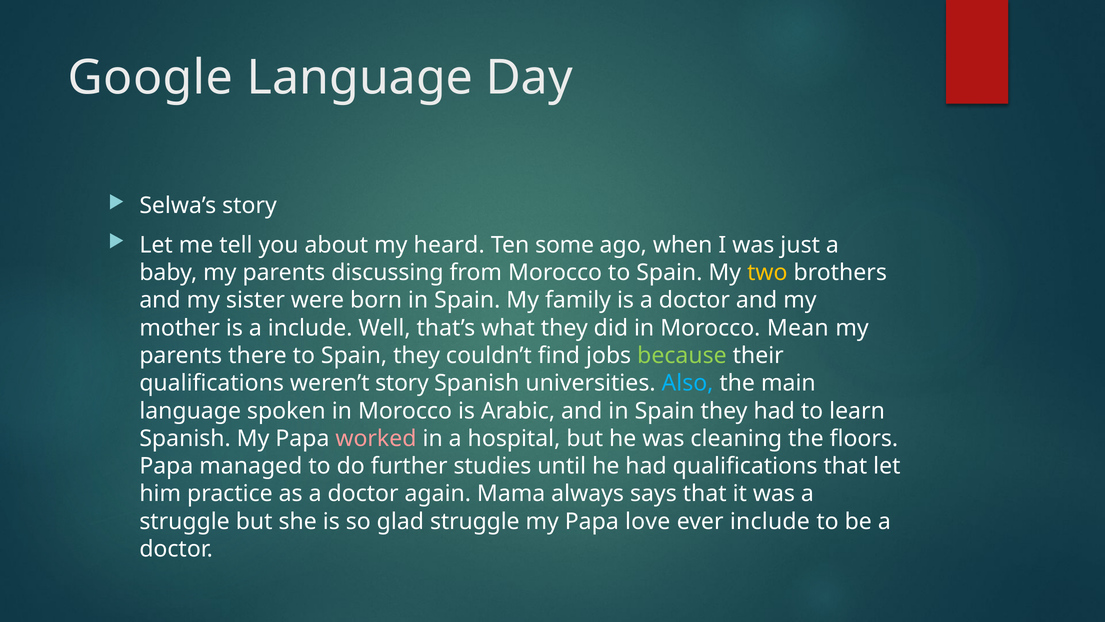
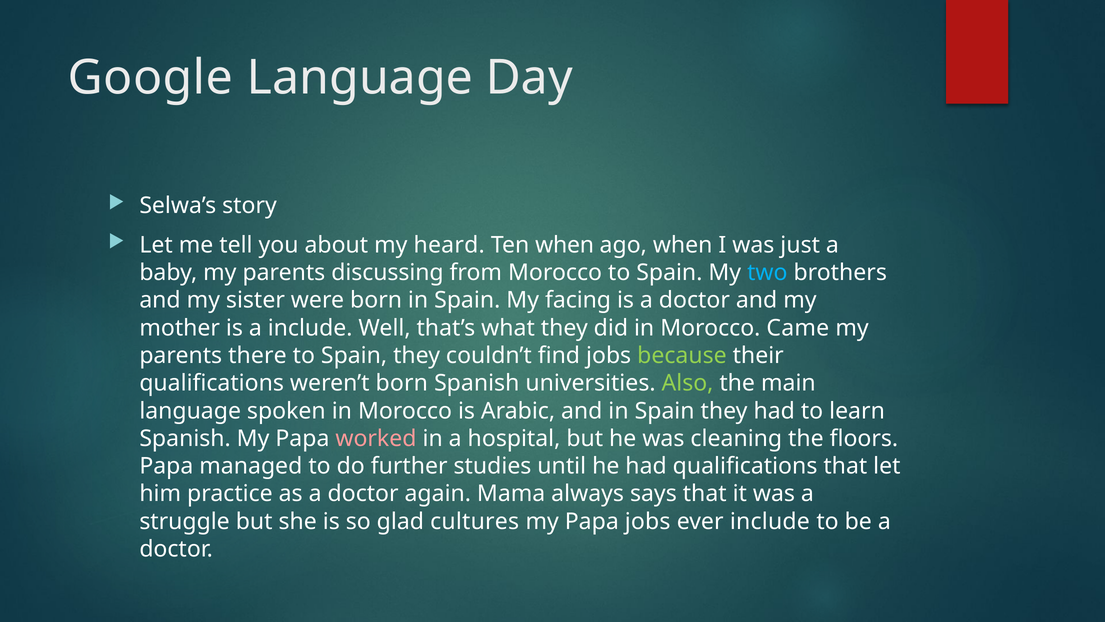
Ten some: some -> when (565, 245)
two colour: yellow -> light blue (767, 272)
family: family -> facing (578, 300)
Mean: Mean -> Came (798, 328)
weren’t story: story -> born (402, 383)
Also colour: light blue -> light green (688, 383)
glad struggle: struggle -> cultures (475, 521)
Papa love: love -> jobs (648, 521)
